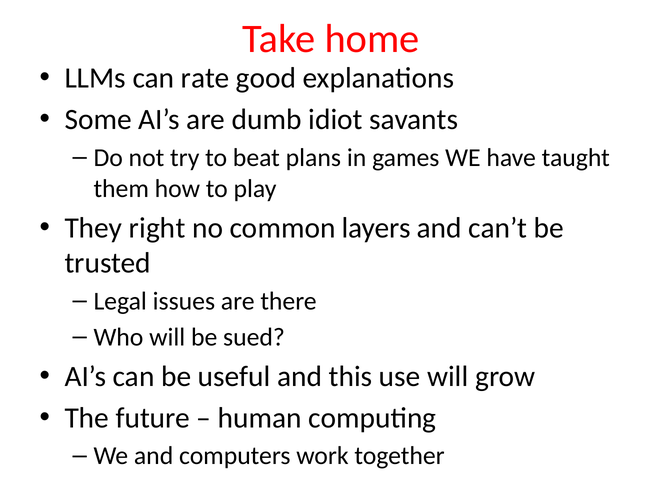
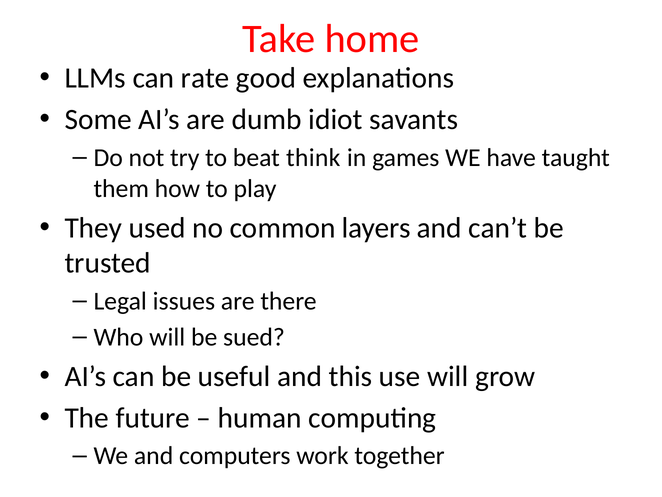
plans: plans -> think (313, 157)
right: right -> used (157, 228)
